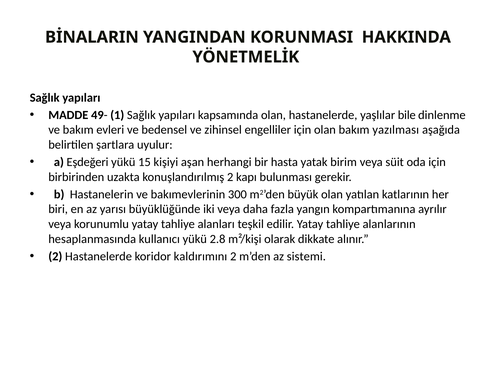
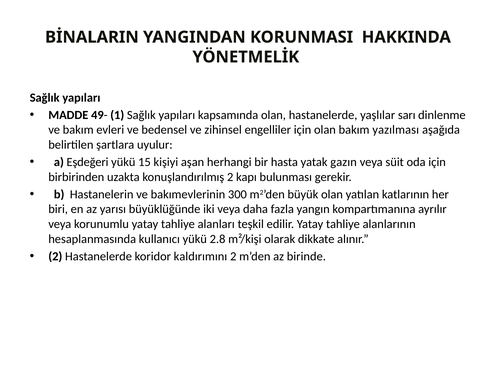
bile: bile -> sarı (407, 115)
birim: birim -> gazın (344, 162)
sistemi: sistemi -> birinde (306, 256)
